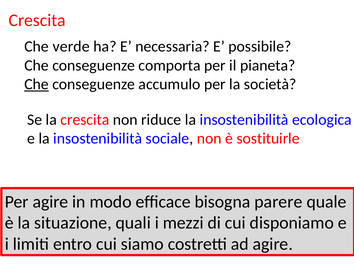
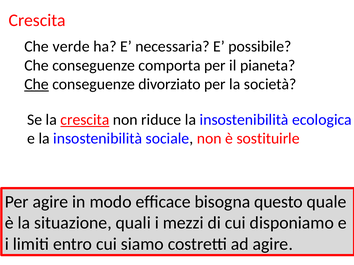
accumulo: accumulo -> divorziato (170, 84)
crescita underline: none -> present (85, 120)
parere: parere -> questo (278, 202)
